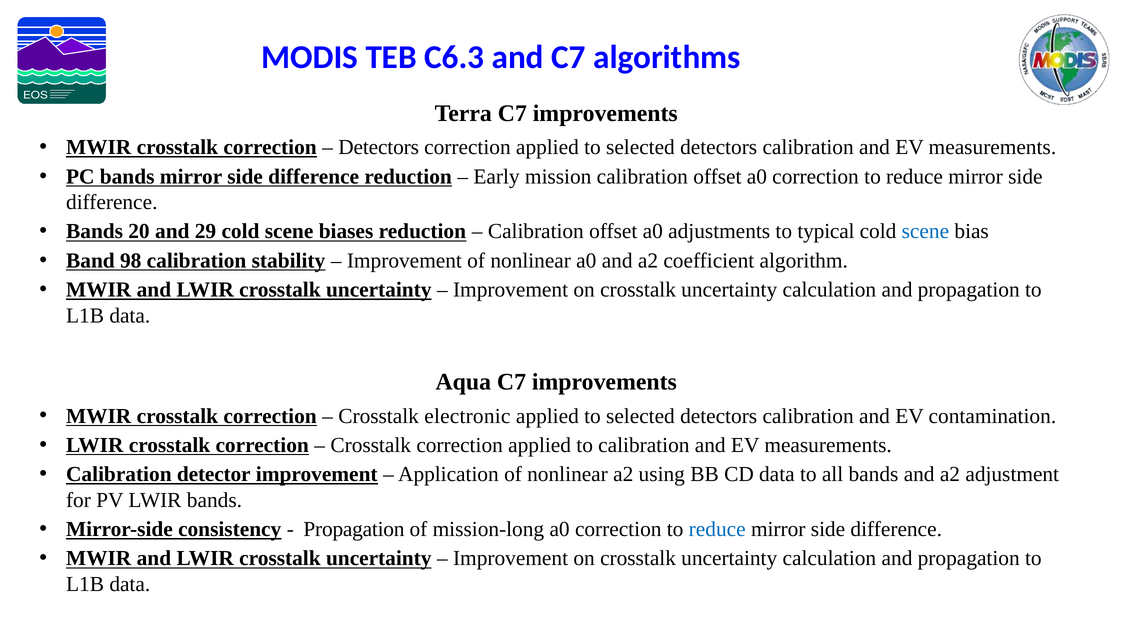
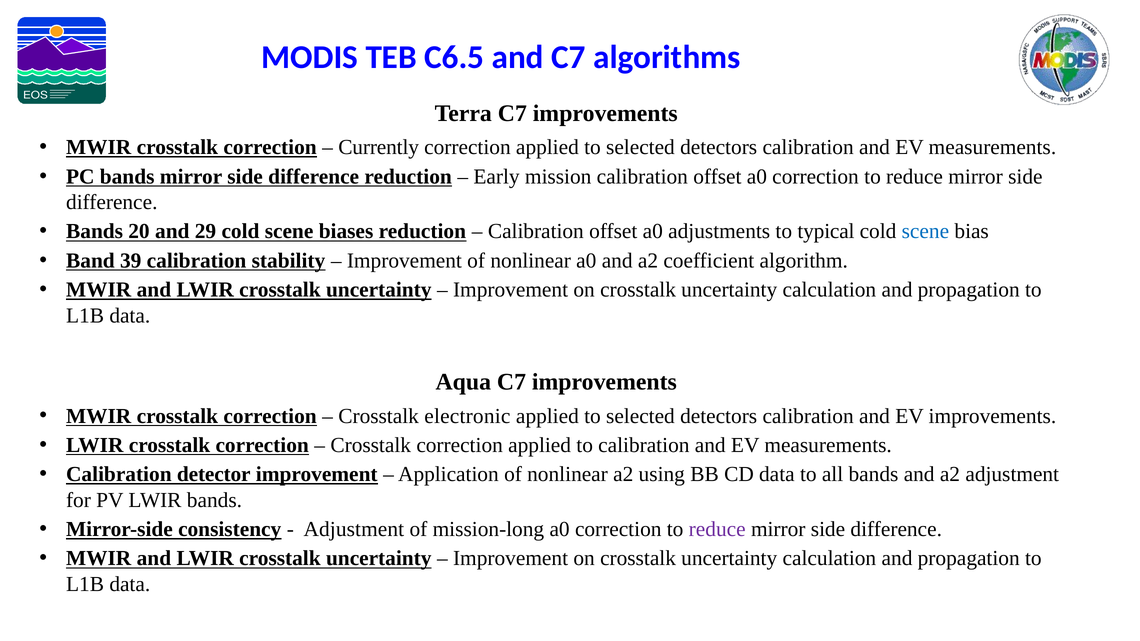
C6.3: C6.3 -> C6.5 (454, 57)
Detectors: Detectors -> Currently (379, 147)
98: 98 -> 39 (131, 261)
EV contamination: contamination -> improvements (992, 416)
Propagation: Propagation -> Adjustment (354, 529)
reduce colour: blue -> purple (717, 529)
